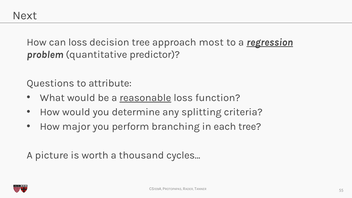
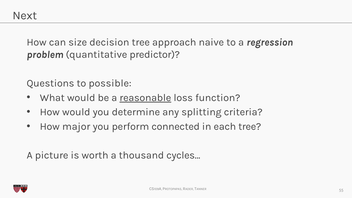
can loss: loss -> size (78, 42)
most: most -> naive (211, 42)
regression underline: present -> none (270, 42)
attribute: attribute -> possible (110, 83)
branching: branching -> connected (176, 126)
